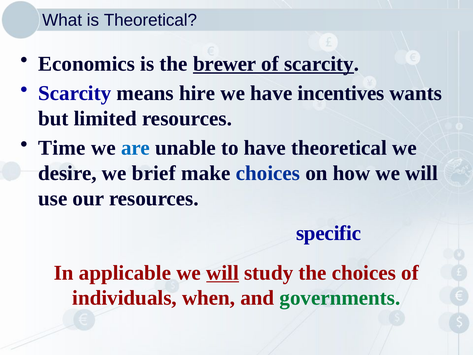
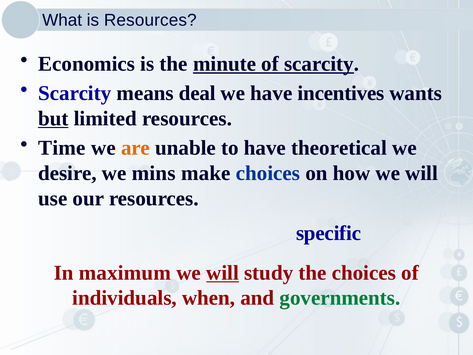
is Theoretical: Theoretical -> Resources (150, 20)
brewer: brewer -> minute (225, 64)
hire: hire -> deal (197, 93)
but underline: none -> present (53, 118)
are colour: blue -> orange (136, 148)
brief: brief -> mins (154, 173)
applicable: applicable -> maximum (125, 273)
